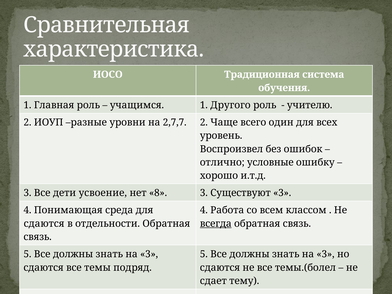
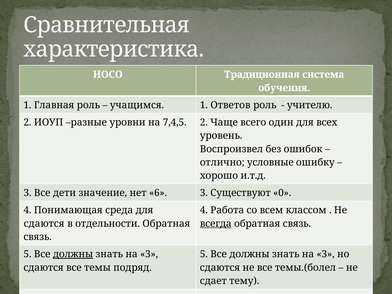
Другого: Другого -> Ответов (230, 105)
2,7,7: 2,7,7 -> 7,4,5 (175, 122)
усвоение: усвоение -> значение (103, 193)
нет 8: 8 -> 6 (158, 193)
Существуют 3: 3 -> 0 (282, 193)
должны underline: none -> present (73, 254)
